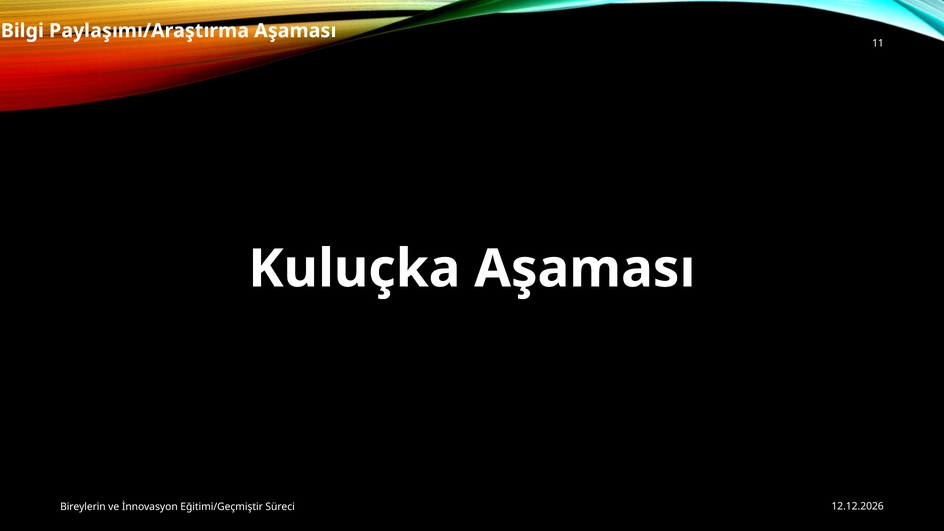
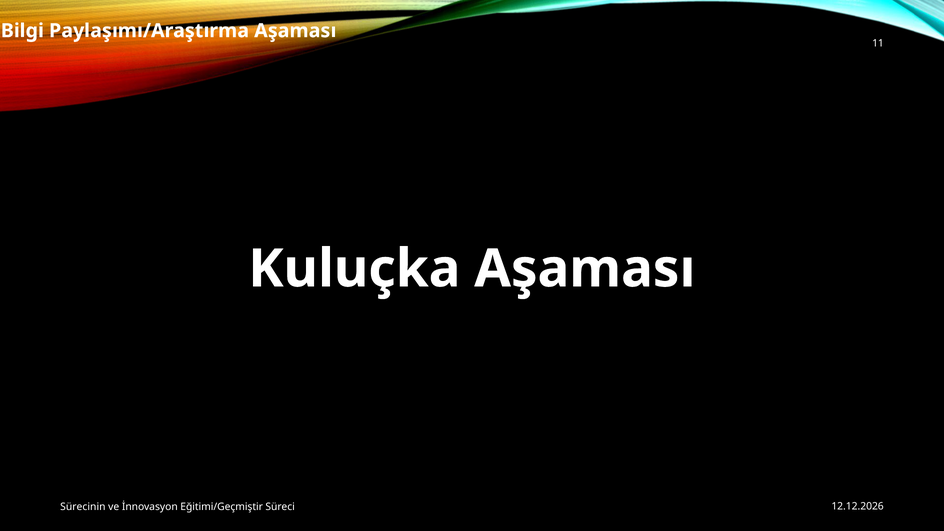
Bireylerin: Bireylerin -> Sürecinin (83, 507)
